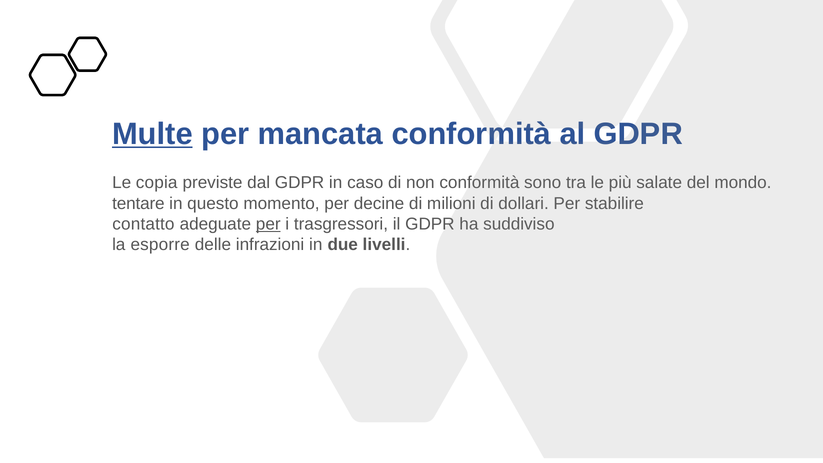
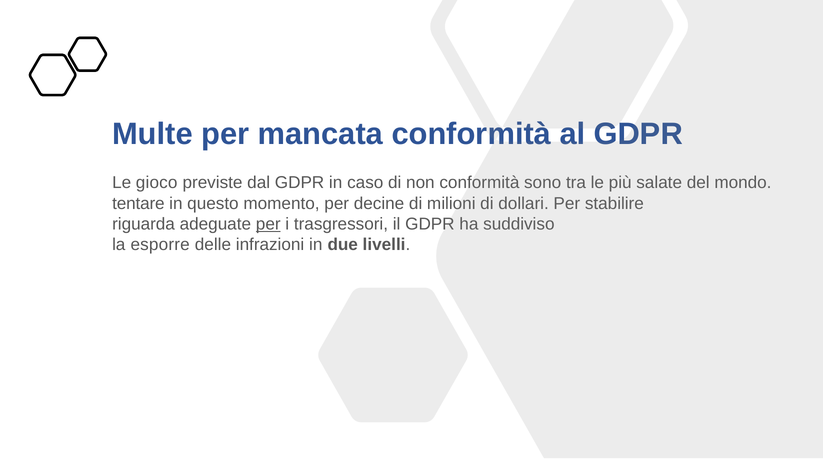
Multe underline: present -> none (152, 134)
copia: copia -> gioco (157, 183)
contatto: contatto -> riguarda (144, 224)
